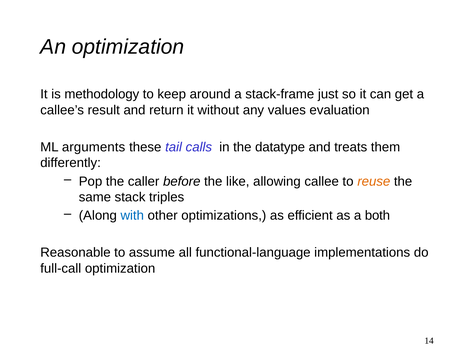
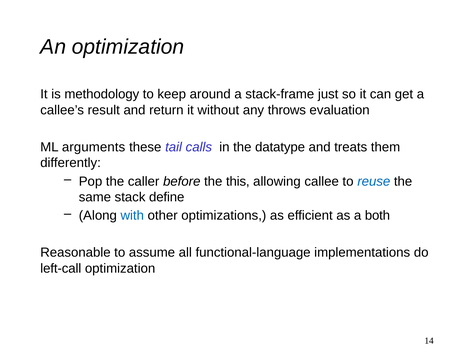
values: values -> throws (287, 110)
like: like -> this (238, 181)
reuse colour: orange -> blue (374, 181)
triples: triples -> define (167, 197)
full-call: full-call -> left-call (61, 268)
